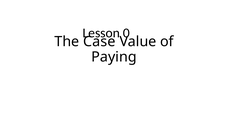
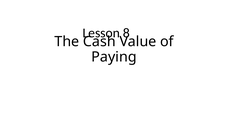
0: 0 -> 8 (126, 33)
Case: Case -> Cash (99, 42)
